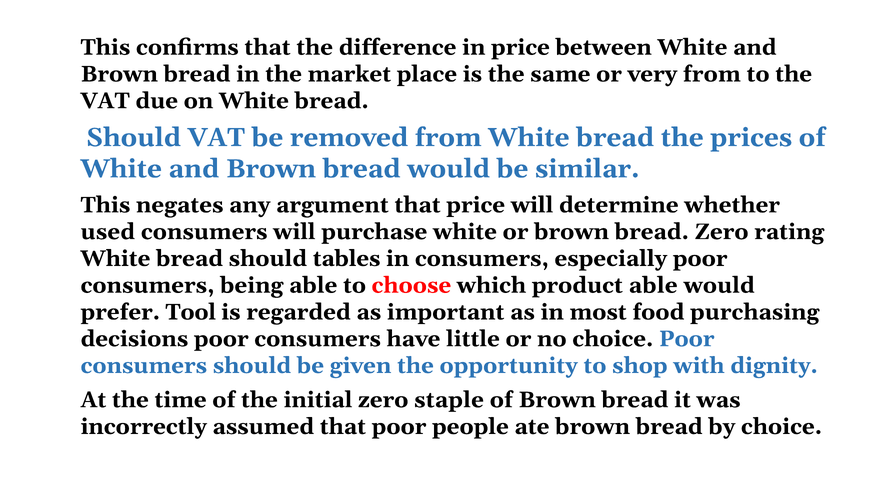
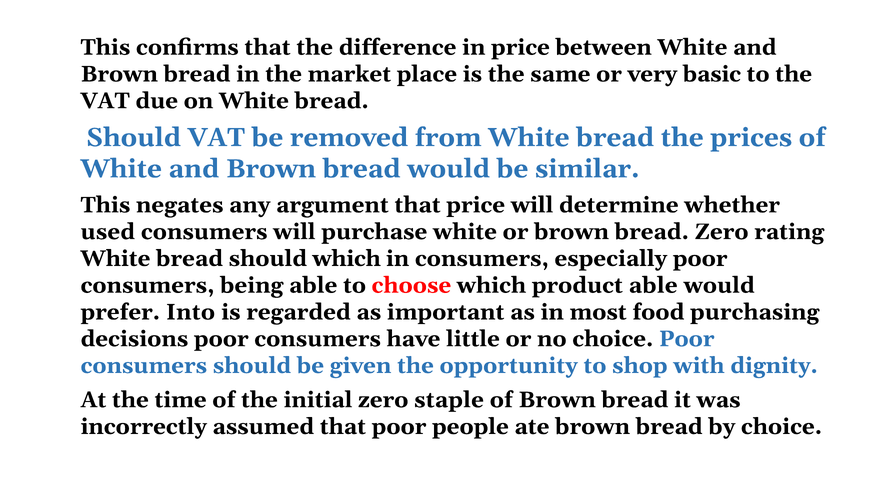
very from: from -> basic (712, 74)
should tables: tables -> which (347, 259)
Tool: Tool -> Into (190, 312)
